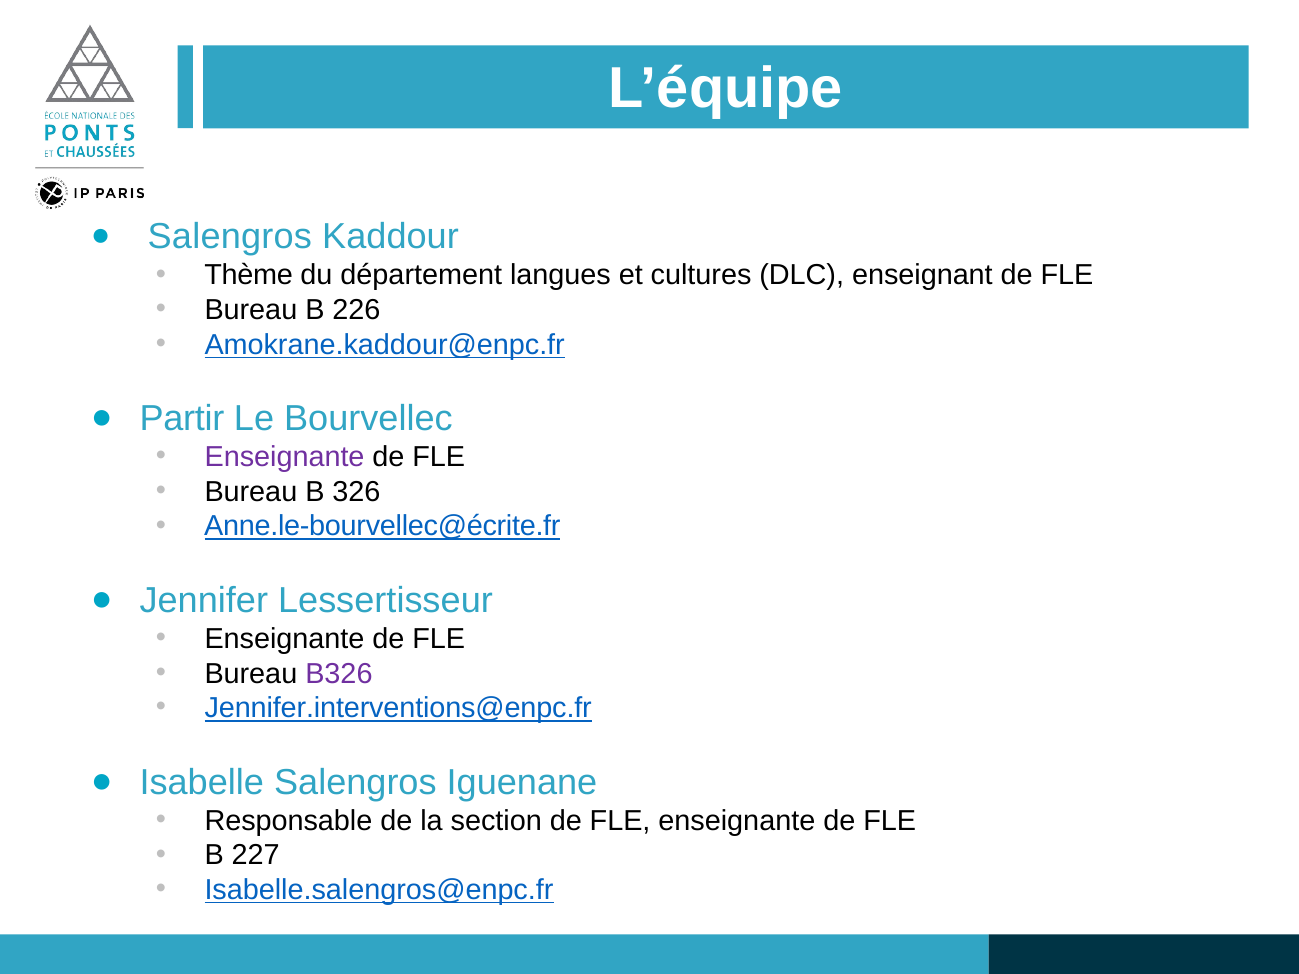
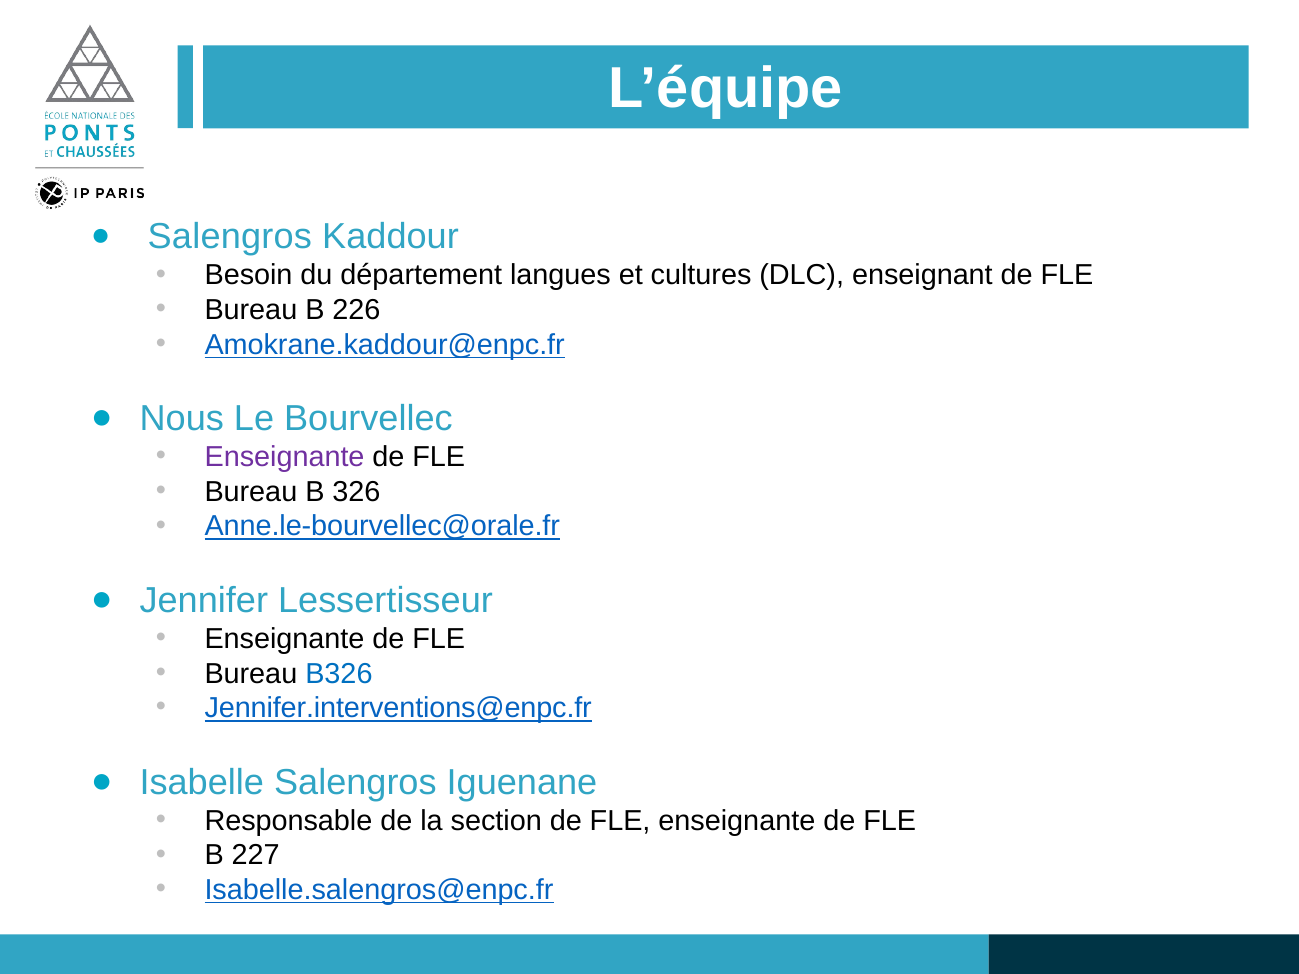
Thème: Thème -> Besoin (249, 275)
Partir: Partir -> Nous (182, 419)
Anne.le-bourvellec@écrite.fr: Anne.le-bourvellec@écrite.fr -> Anne.le-bourvellec@orale.fr (382, 526)
B326 colour: purple -> blue (339, 674)
